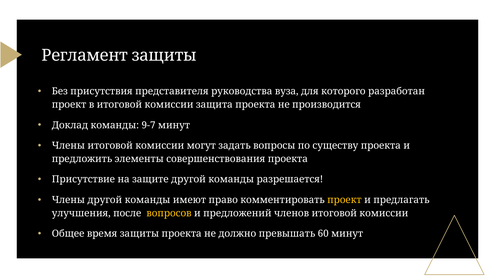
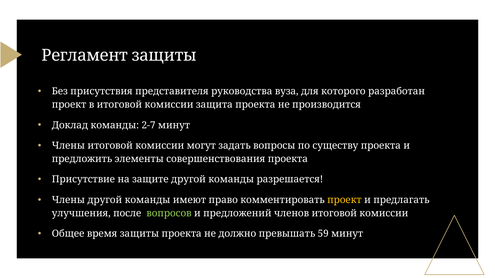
9-7: 9-7 -> 2-7 (149, 125)
вопросов colour: yellow -> light green (169, 214)
60: 60 -> 59 (323, 234)
